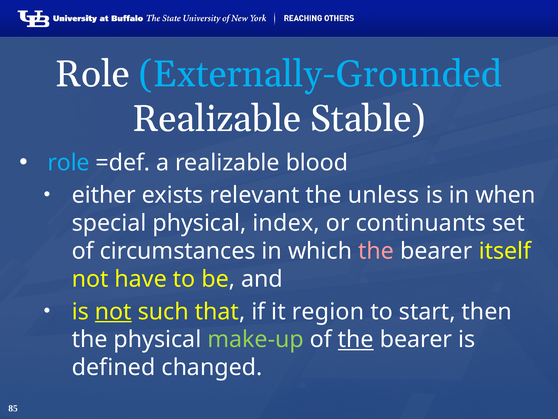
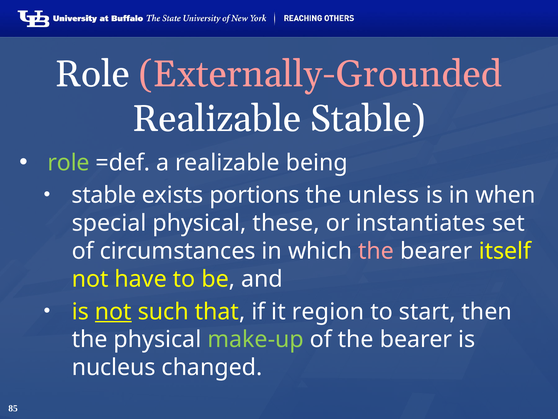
Externally-Grounded colour: light blue -> pink (321, 74)
role colour: light blue -> light green (69, 162)
blood: blood -> being (317, 162)
either: either -> stable (104, 195)
relevant: relevant -> portions (255, 195)
index: index -> these (286, 223)
continuants: continuants -> instantiates (421, 223)
the underline: present -> none (356, 339)
defined: defined -> nucleus (114, 367)
